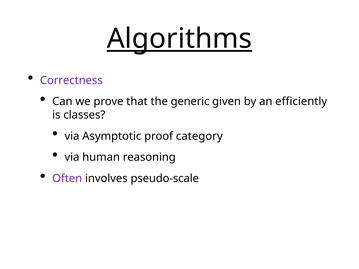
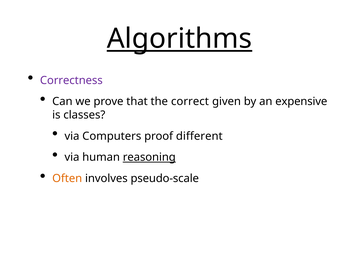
generic: generic -> correct (190, 102)
efficiently: efficiently -> expensive (301, 102)
Asymptotic: Asymptotic -> Computers (112, 136)
category: category -> different (199, 136)
reasoning underline: none -> present (149, 157)
Often colour: purple -> orange (67, 179)
